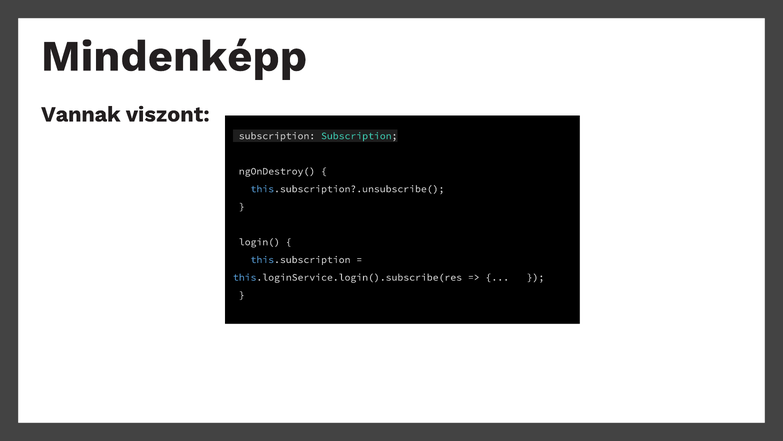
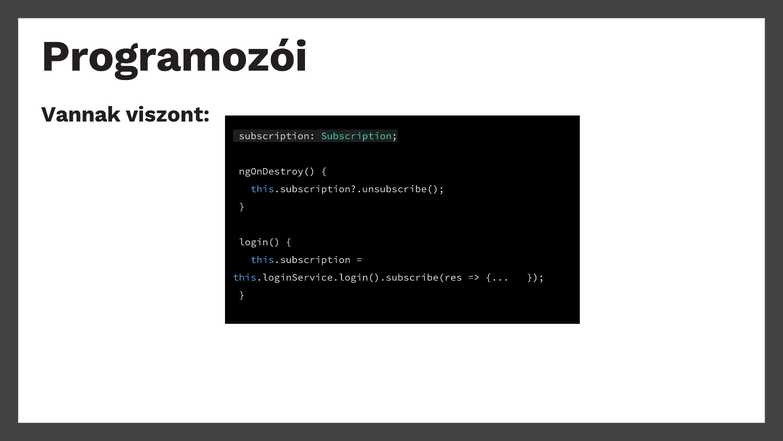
Mindenképp: Mindenképp -> Programozói (174, 56)
